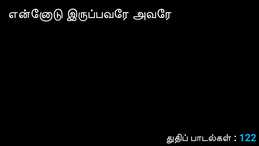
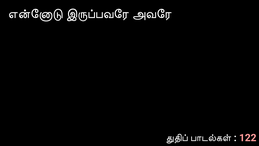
122 colour: light blue -> pink (248, 138)
